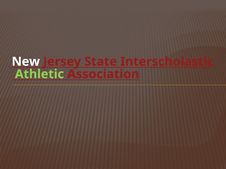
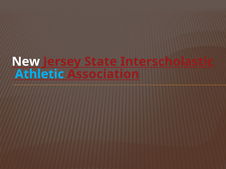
Athletic colour: light green -> light blue (39, 74)
